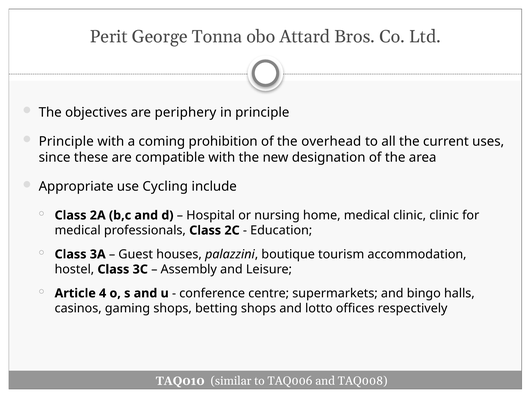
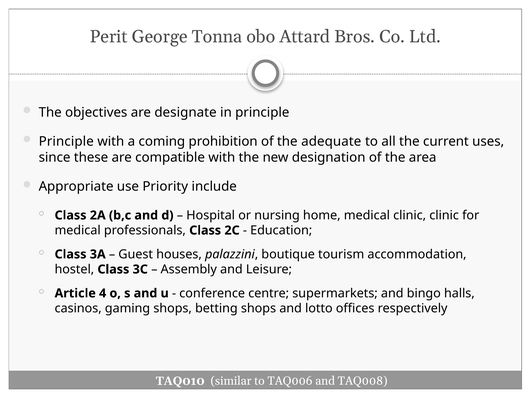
periphery: periphery -> designate (186, 112)
overhead: overhead -> adequate (331, 142)
Cycling: Cycling -> Priority (165, 187)
